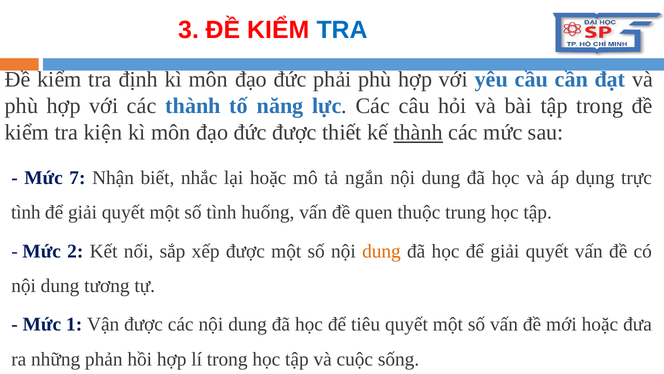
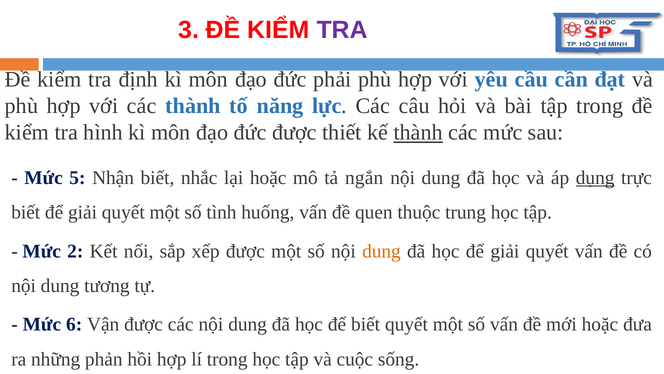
TRA colour: blue -> purple (342, 30)
kiện: kiện -> hình (103, 132)
7: 7 -> 5 (77, 177)
dụng underline: none -> present (595, 177)
tình: tình -> biết (26, 212)
1: 1 -> 6 (74, 324)
để tiêu: tiêu -> biết (366, 324)
